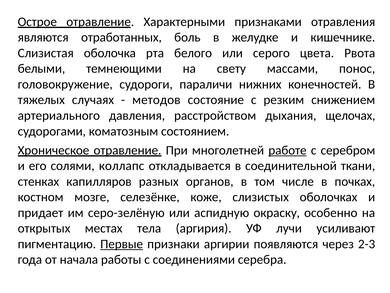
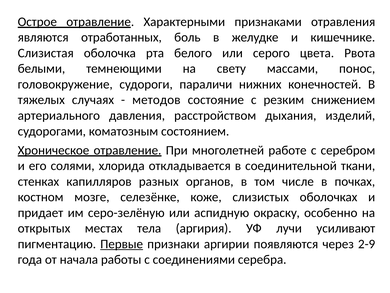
щелочах: щелочах -> изделий (350, 115)
работе underline: present -> none (287, 150)
коллапс: коллапс -> хлорида (122, 166)
2-3: 2-3 -> 2-9 (367, 244)
